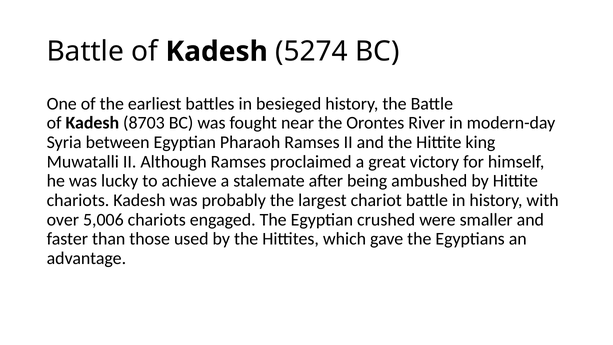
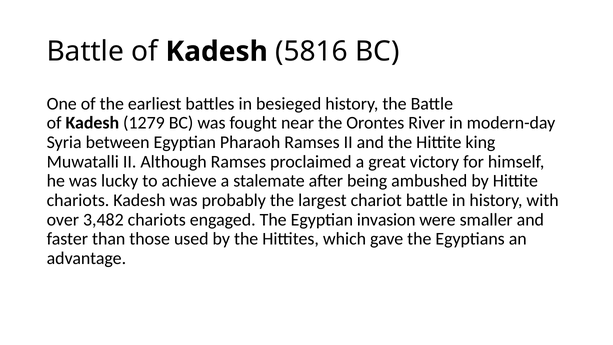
5274: 5274 -> 5816 (312, 51)
8703: 8703 -> 1279 (144, 123)
5,006: 5,006 -> 3,482 (103, 220)
crushed: crushed -> invasion (386, 220)
